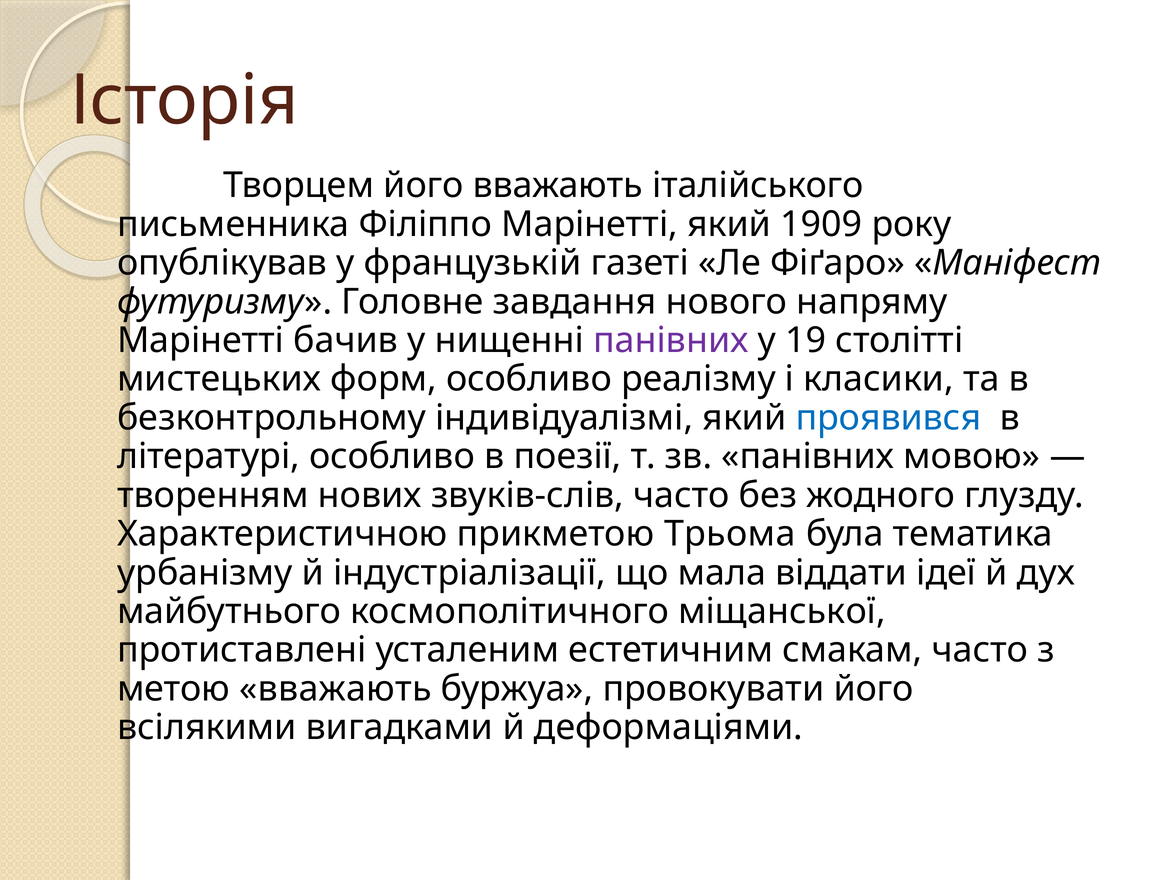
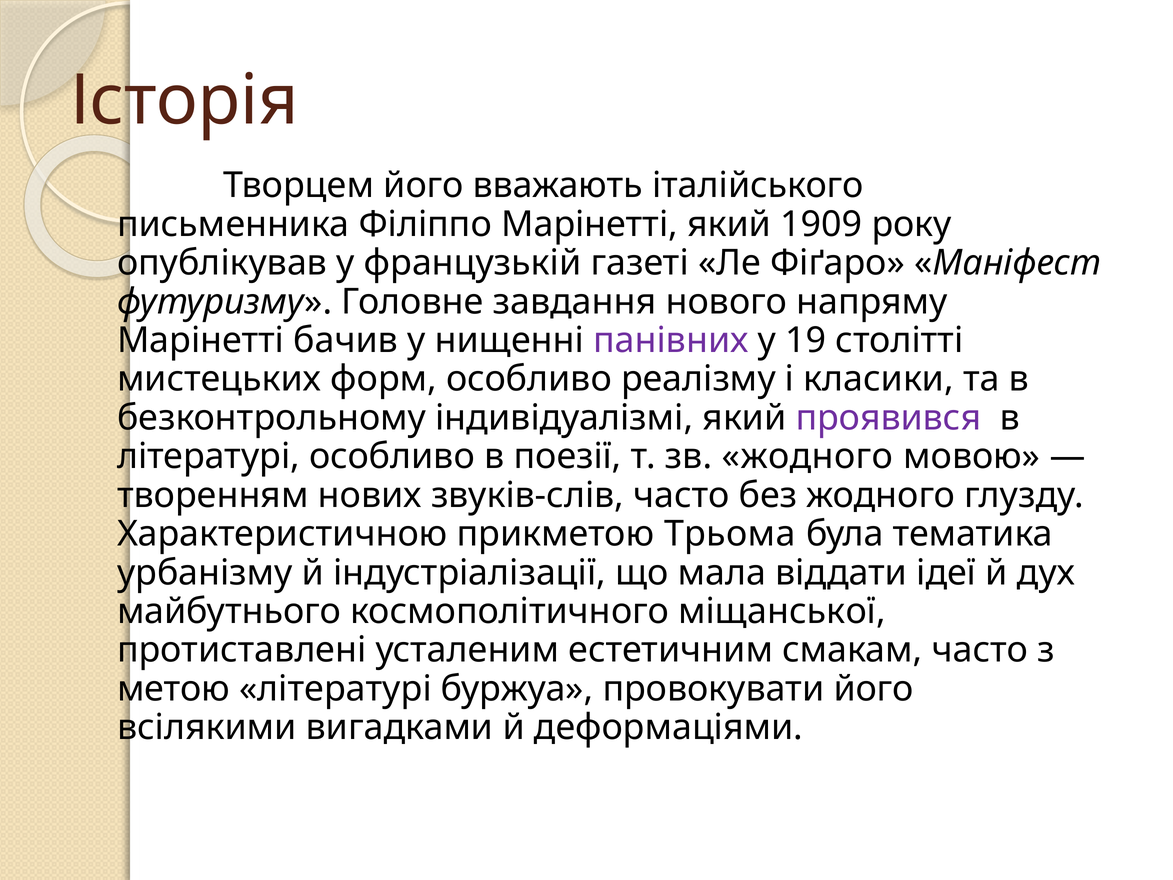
проявився colour: blue -> purple (888, 418)
зв панівних: панівних -> жодного (808, 456)
метою вважають: вважають -> літературі (335, 689)
